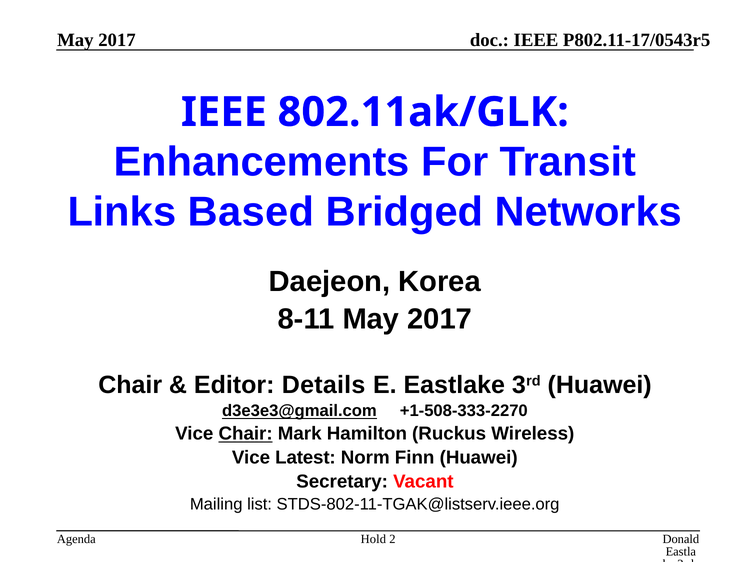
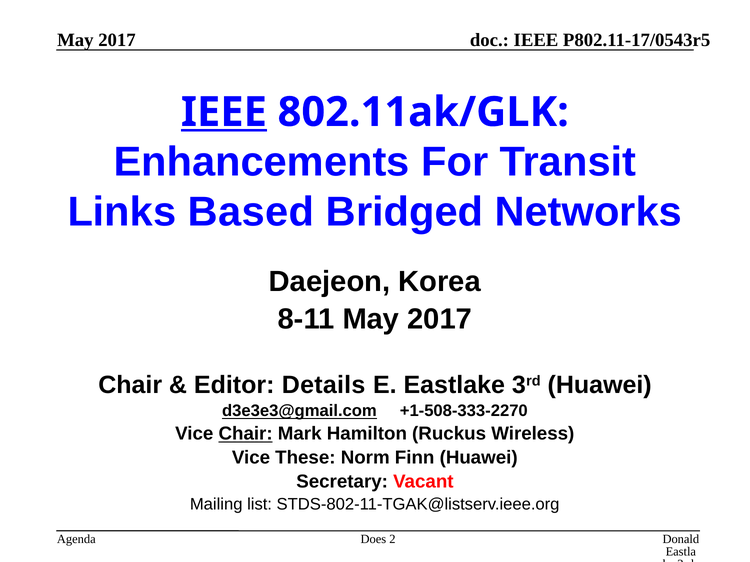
IEEE underline: none -> present (224, 112)
Latest: Latest -> These (305, 458)
Hold: Hold -> Does (373, 539)
